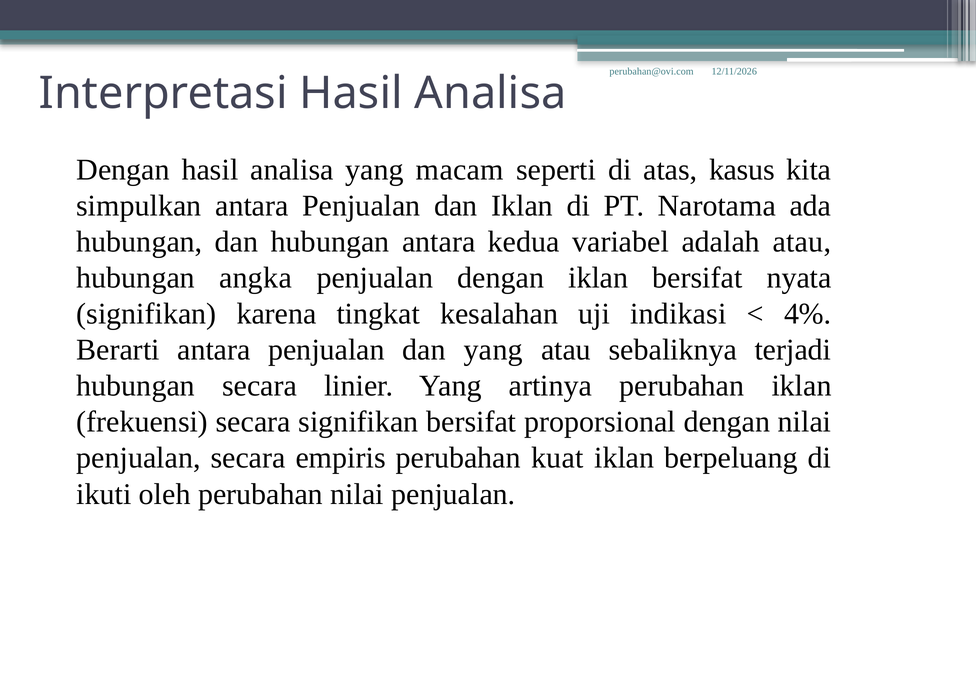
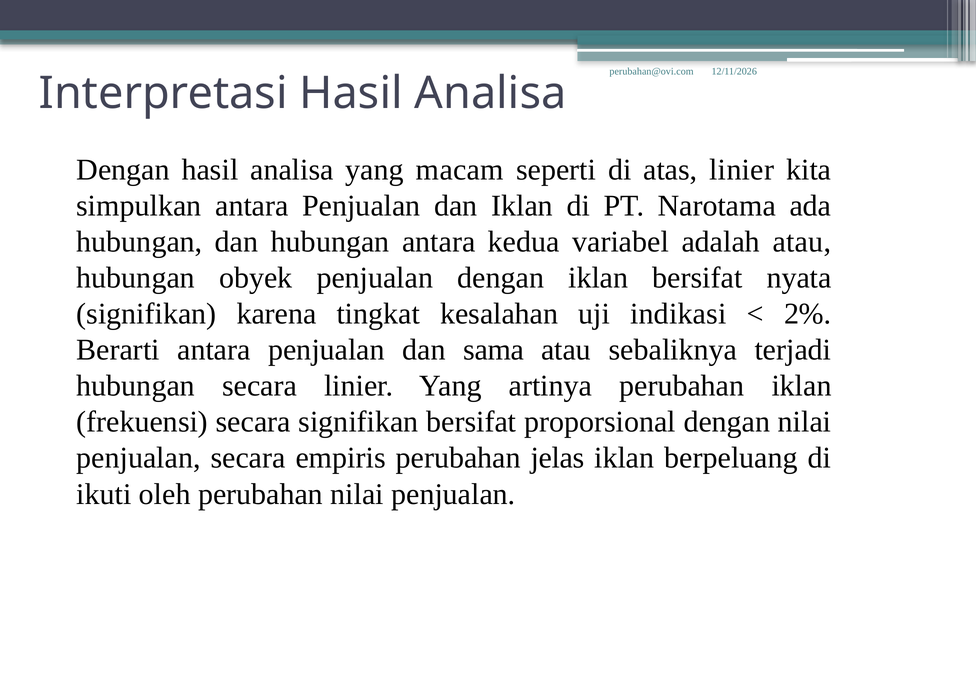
atas kasus: kasus -> linier (742, 170)
angka: angka -> obyek (256, 278)
4%: 4% -> 2% (808, 314)
dan yang: yang -> sama (494, 350)
kuat: kuat -> jelas (558, 458)
